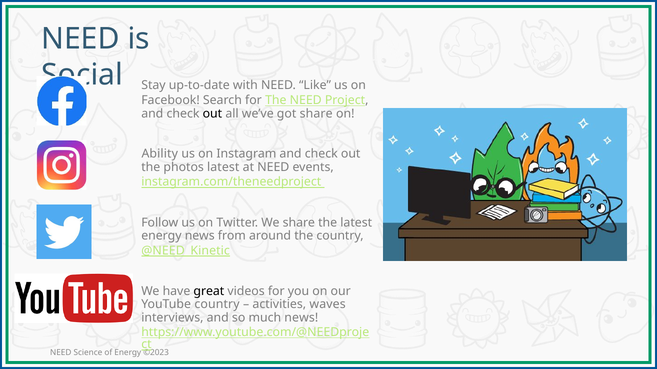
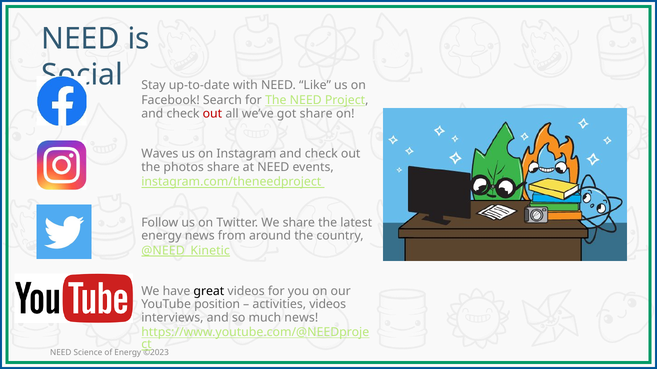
out colour: black -> red (212, 114)
Ability: Ability -> Waves (160, 154)
photos latest: latest -> share (223, 167)
YouTube country: country -> position (217, 305)
activities waves: waves -> videos (328, 305)
